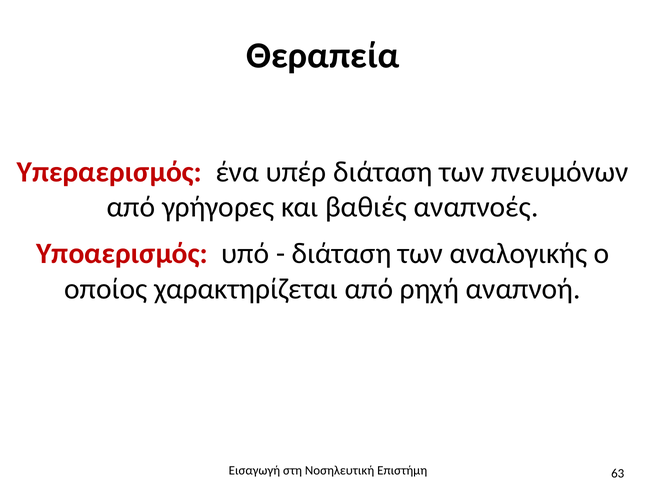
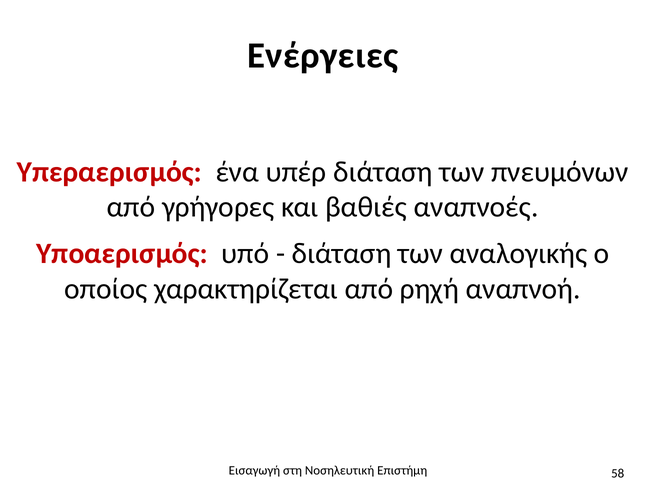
Θεραπεία: Θεραπεία -> Ενέργειες (323, 56)
63: 63 -> 58 (618, 473)
